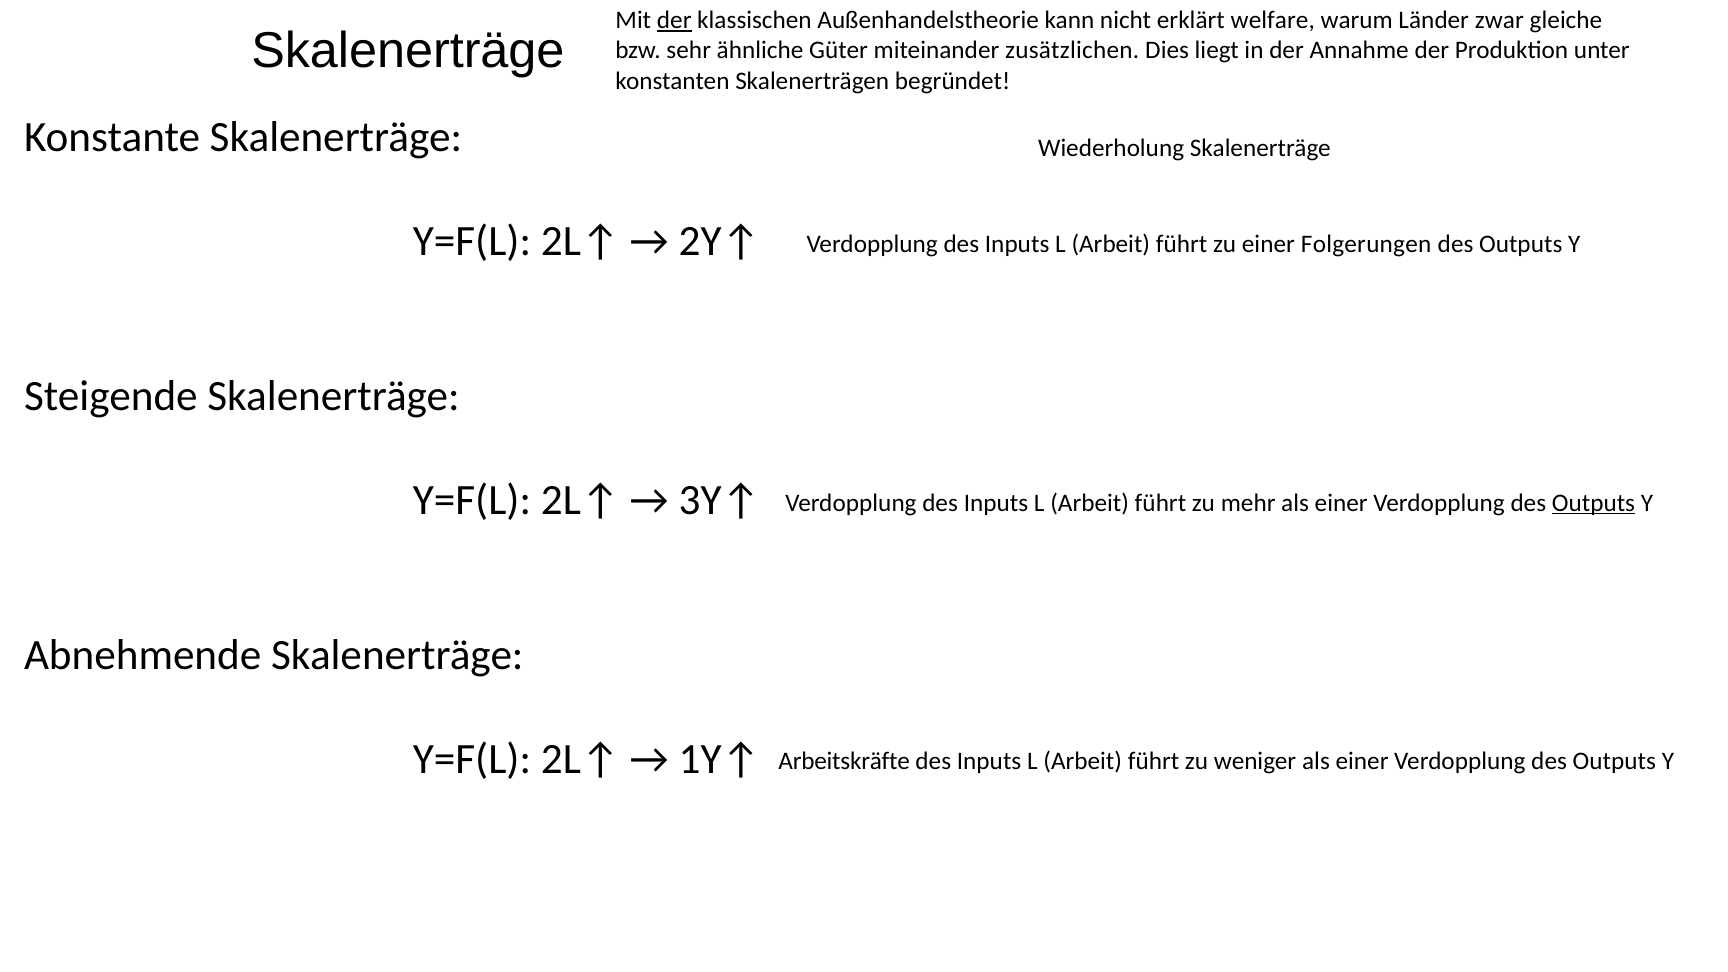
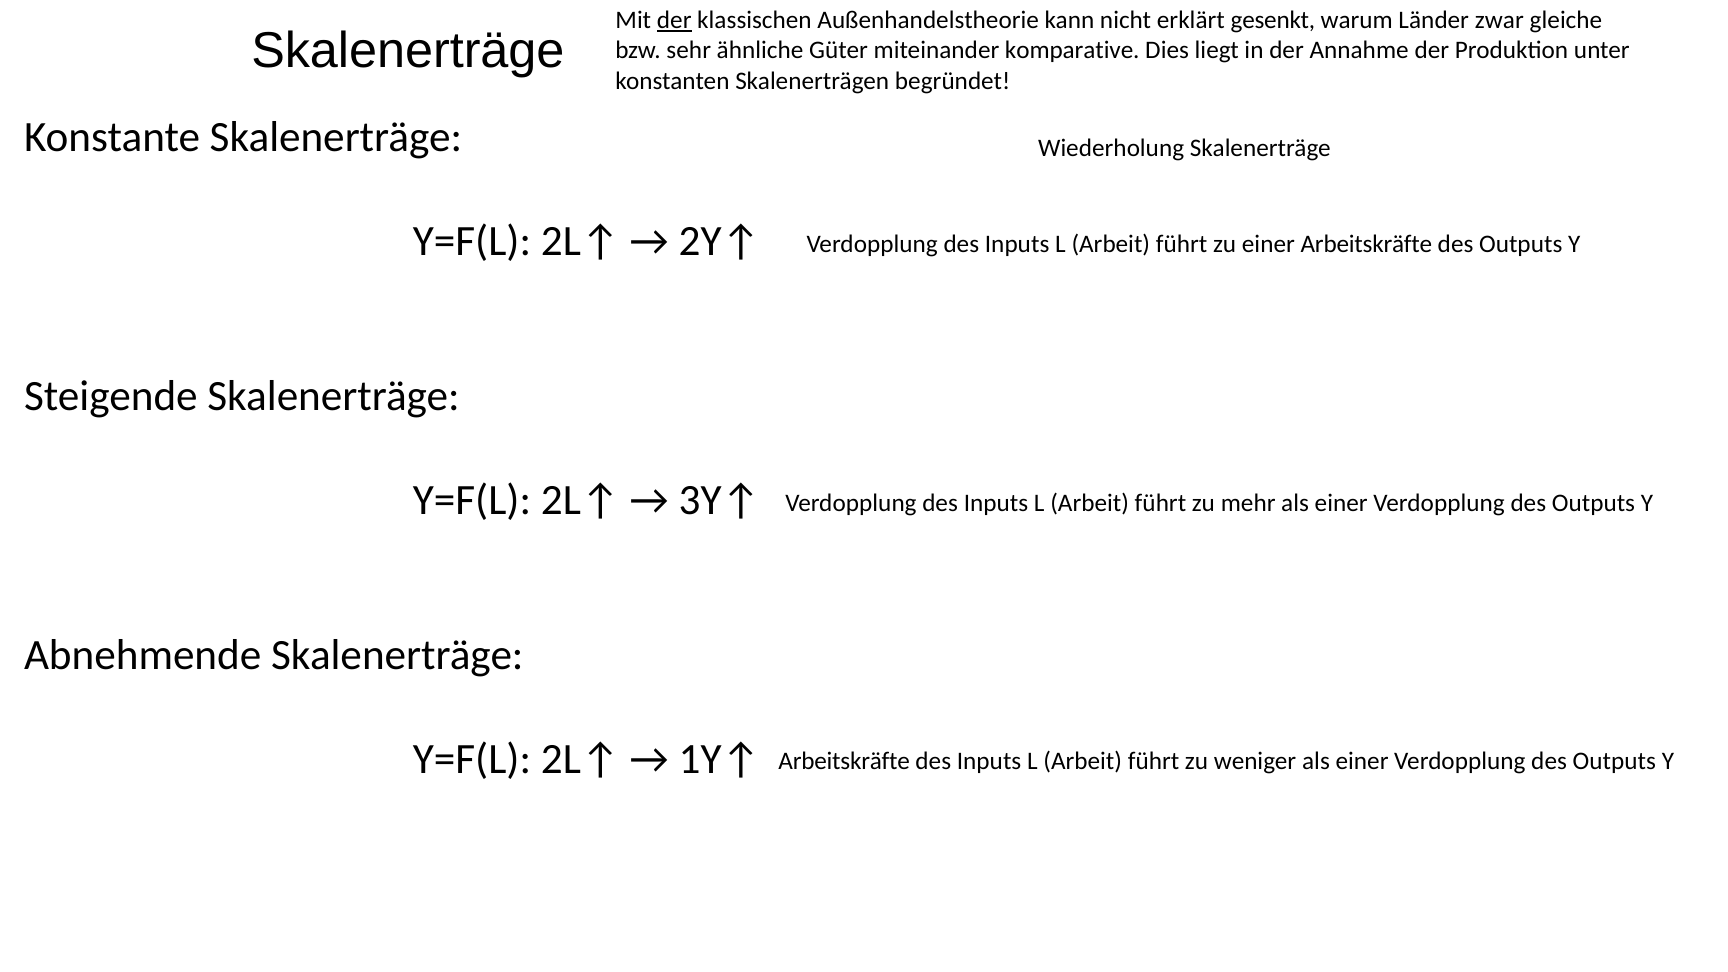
welfare: welfare -> gesenkt (1273, 20)
zusätzlichen: zusätzlichen -> komparative (1072, 51)
einer Folgerungen: Folgerungen -> Arbeitskräfte (1366, 244)
Outputs underline: present -> none (1594, 503)
